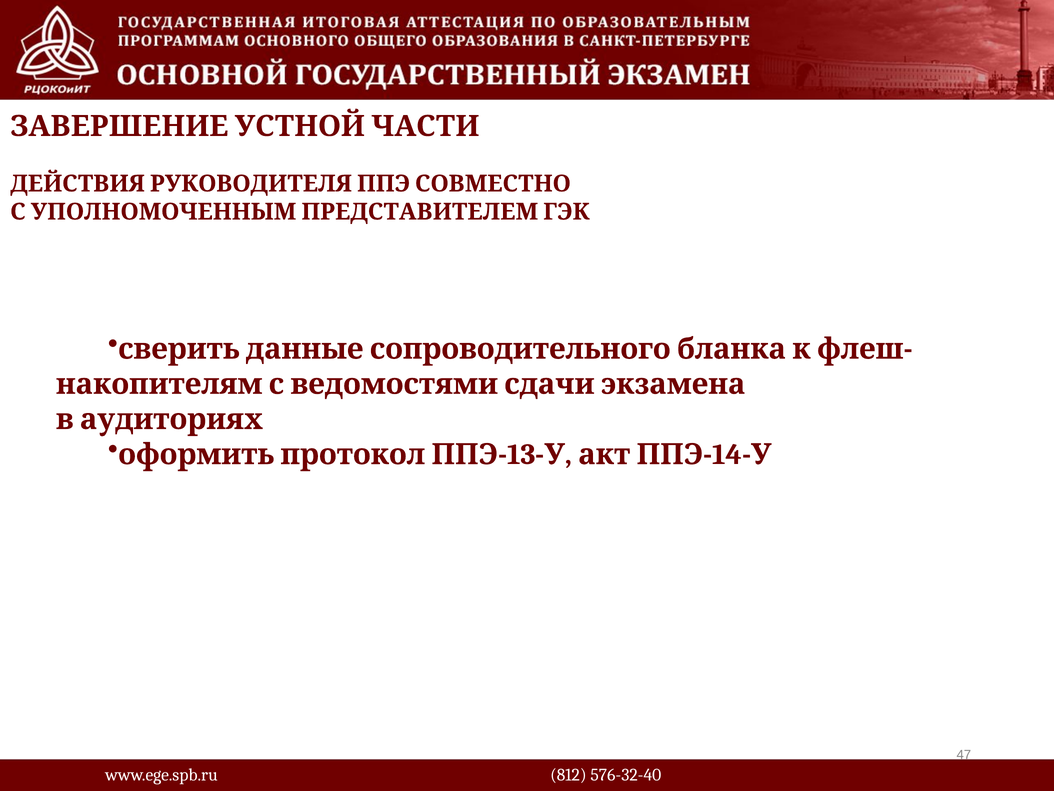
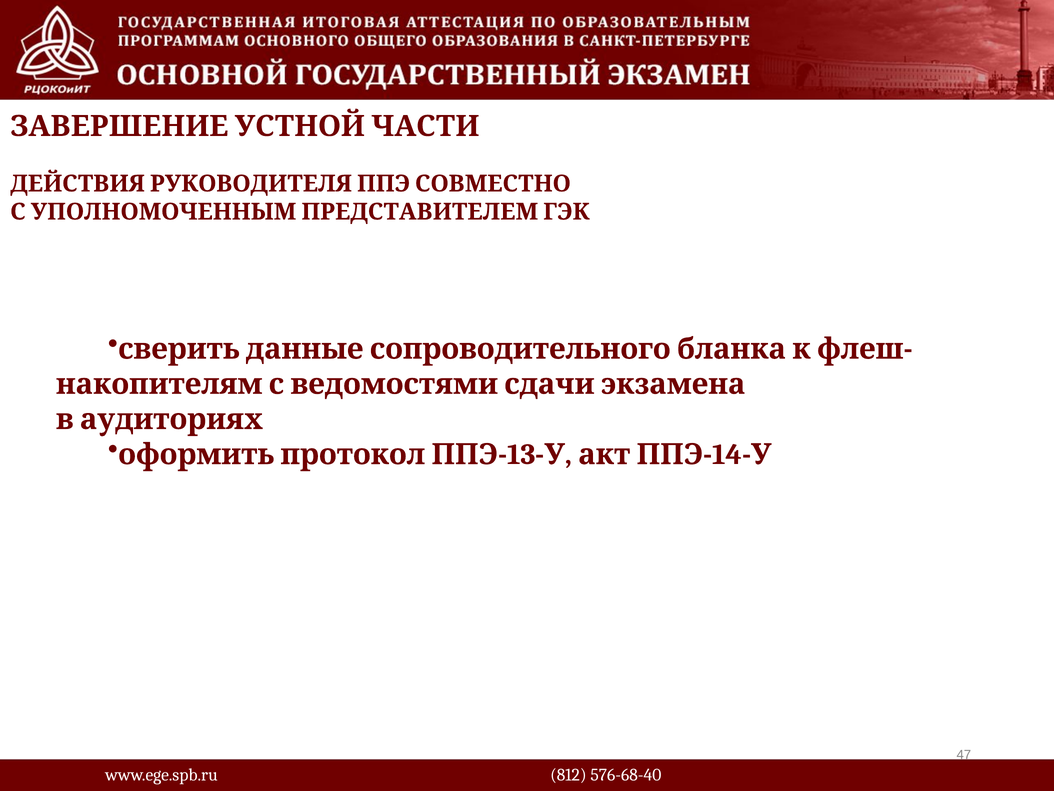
576-32-40: 576-32-40 -> 576-68-40 (626, 775)
